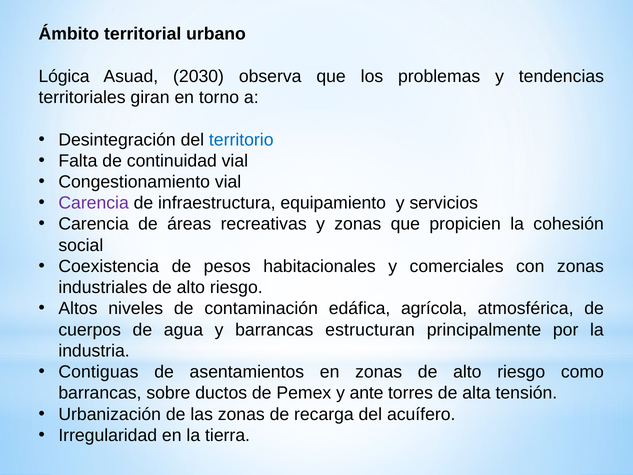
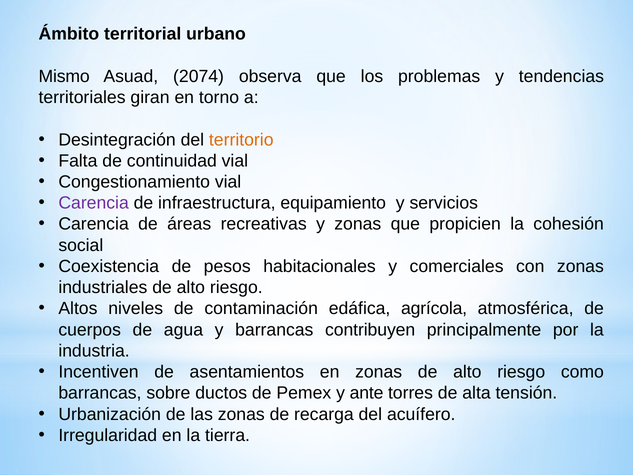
Lógica: Lógica -> Mismo (64, 76)
2030: 2030 -> 2074 (199, 76)
territorio colour: blue -> orange (241, 140)
estructuran: estructuran -> contribuyen (370, 330)
Contiguas: Contiguas -> Incentiven (98, 372)
